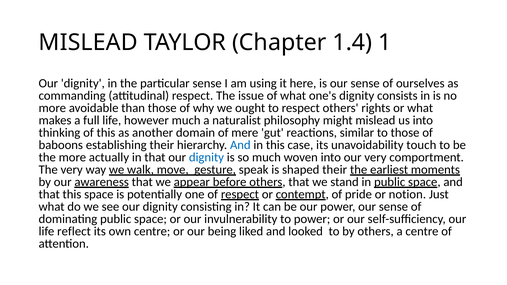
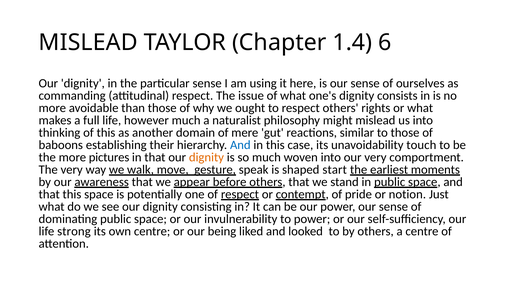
1: 1 -> 6 (385, 43)
actually: actually -> pictures (109, 157)
dignity colour: blue -> orange (206, 157)
shaped their: their -> start (335, 170)
reflect: reflect -> strong (74, 231)
